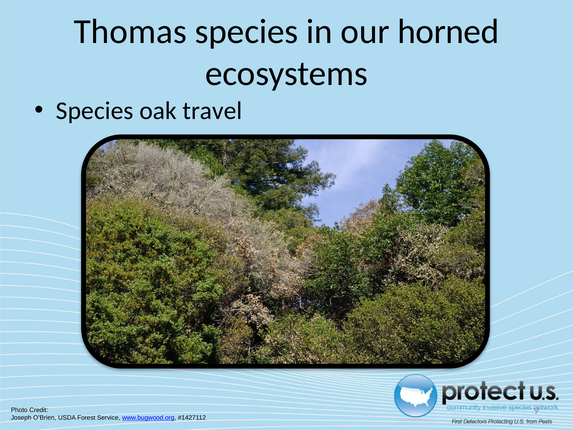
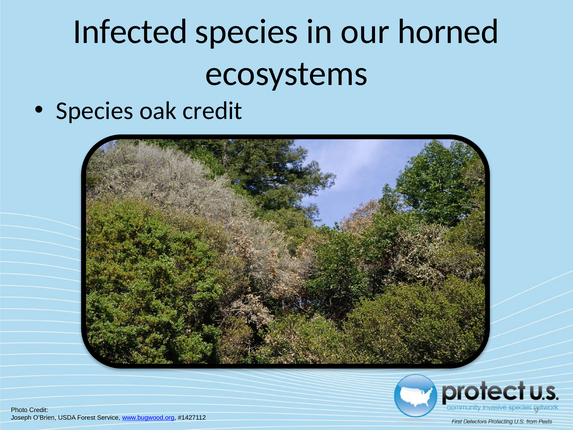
Thomas: Thomas -> Infected (131, 31)
oak travel: travel -> credit (212, 111)
